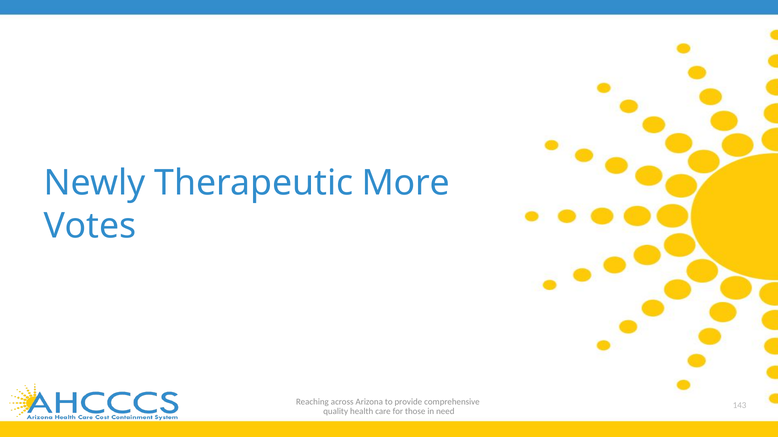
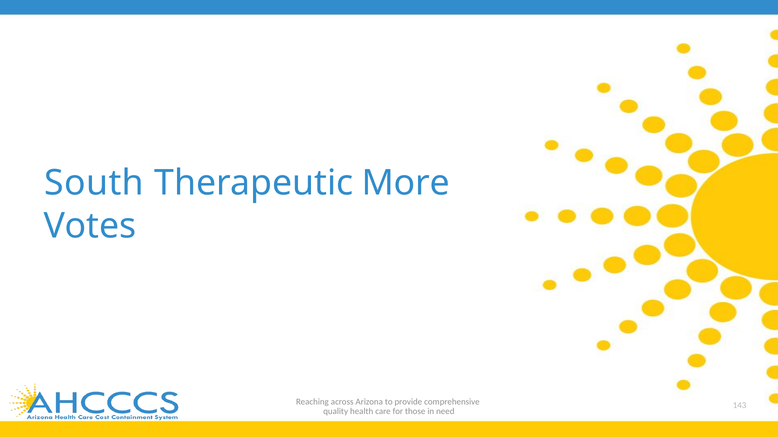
Newly: Newly -> South (94, 183)
